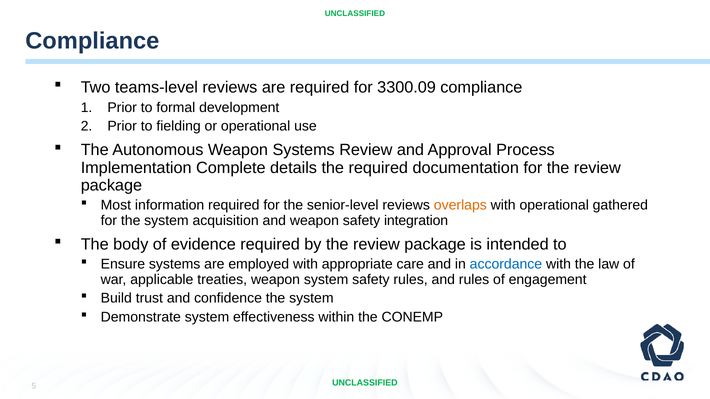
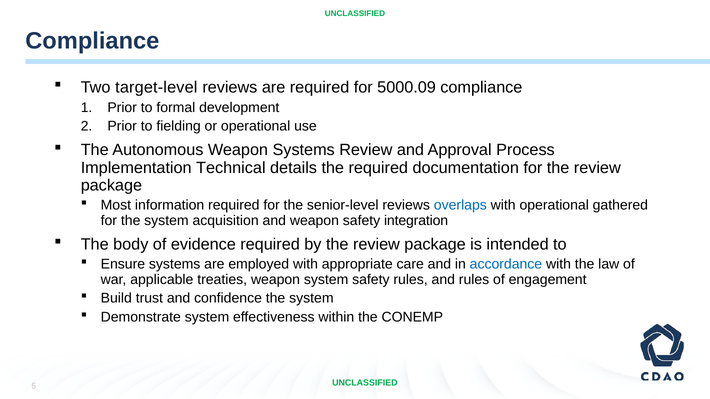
teams-level: teams-level -> target-level (156, 88)
3300.09: 3300.09 -> 5000.09 (407, 88)
Complete: Complete -> Technical (231, 168)
overlaps colour: orange -> blue (460, 205)
